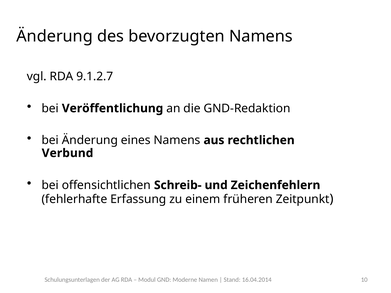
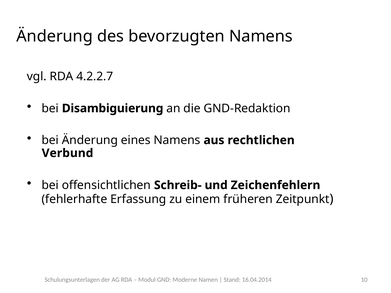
9.1.2.7: 9.1.2.7 -> 4.2.2.7 (95, 77)
Veröffentlichung: Veröffentlichung -> Disambiguierung (113, 108)
